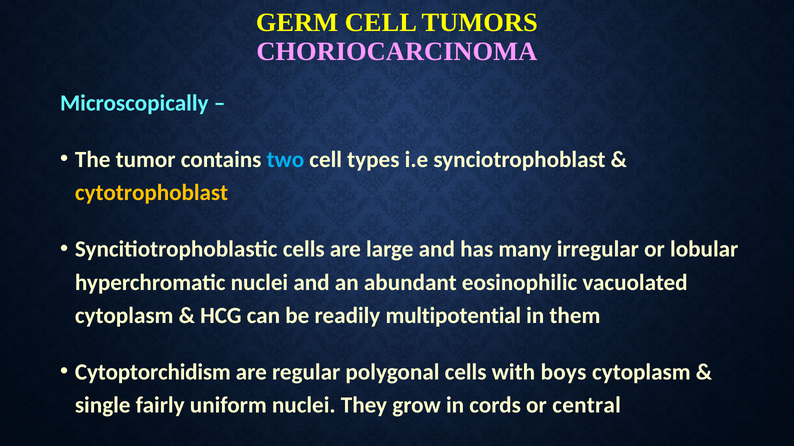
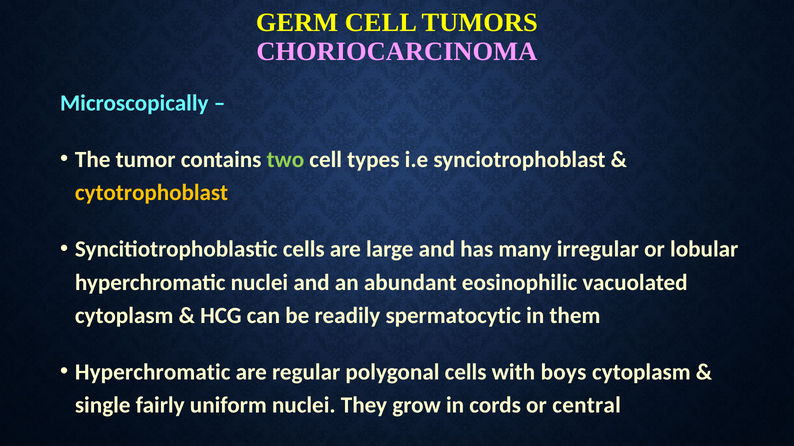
two colour: light blue -> light green (285, 160)
multipotential: multipotential -> spermatocytic (453, 316)
Cytoptorchidism: Cytoptorchidism -> Hyperchromatic (153, 372)
